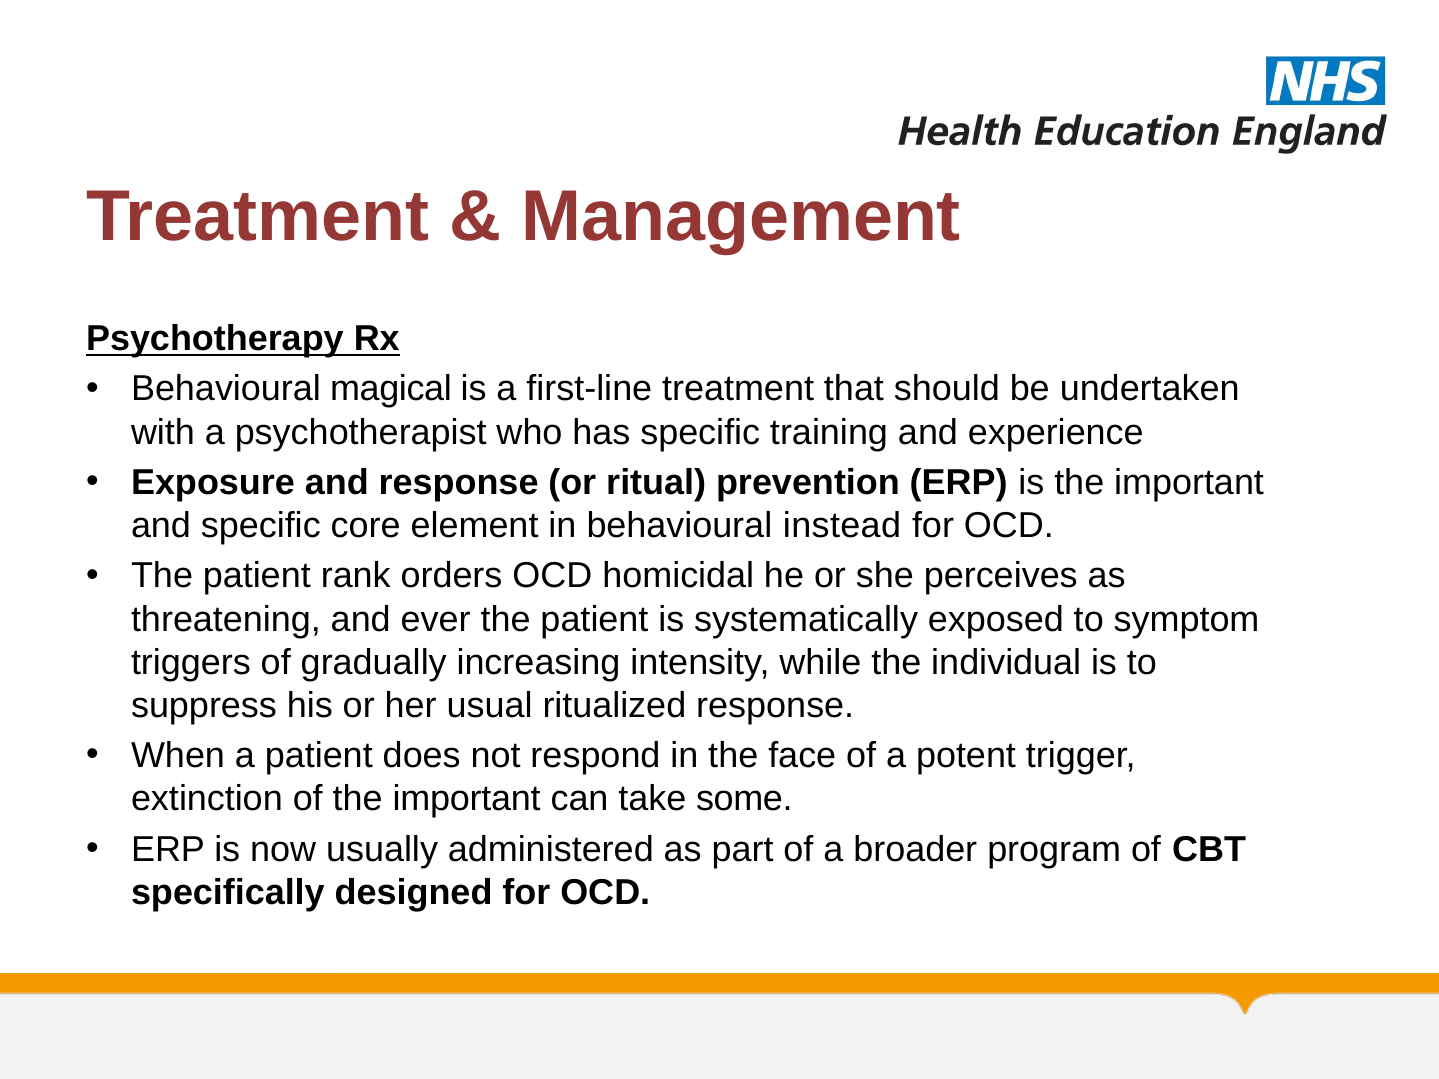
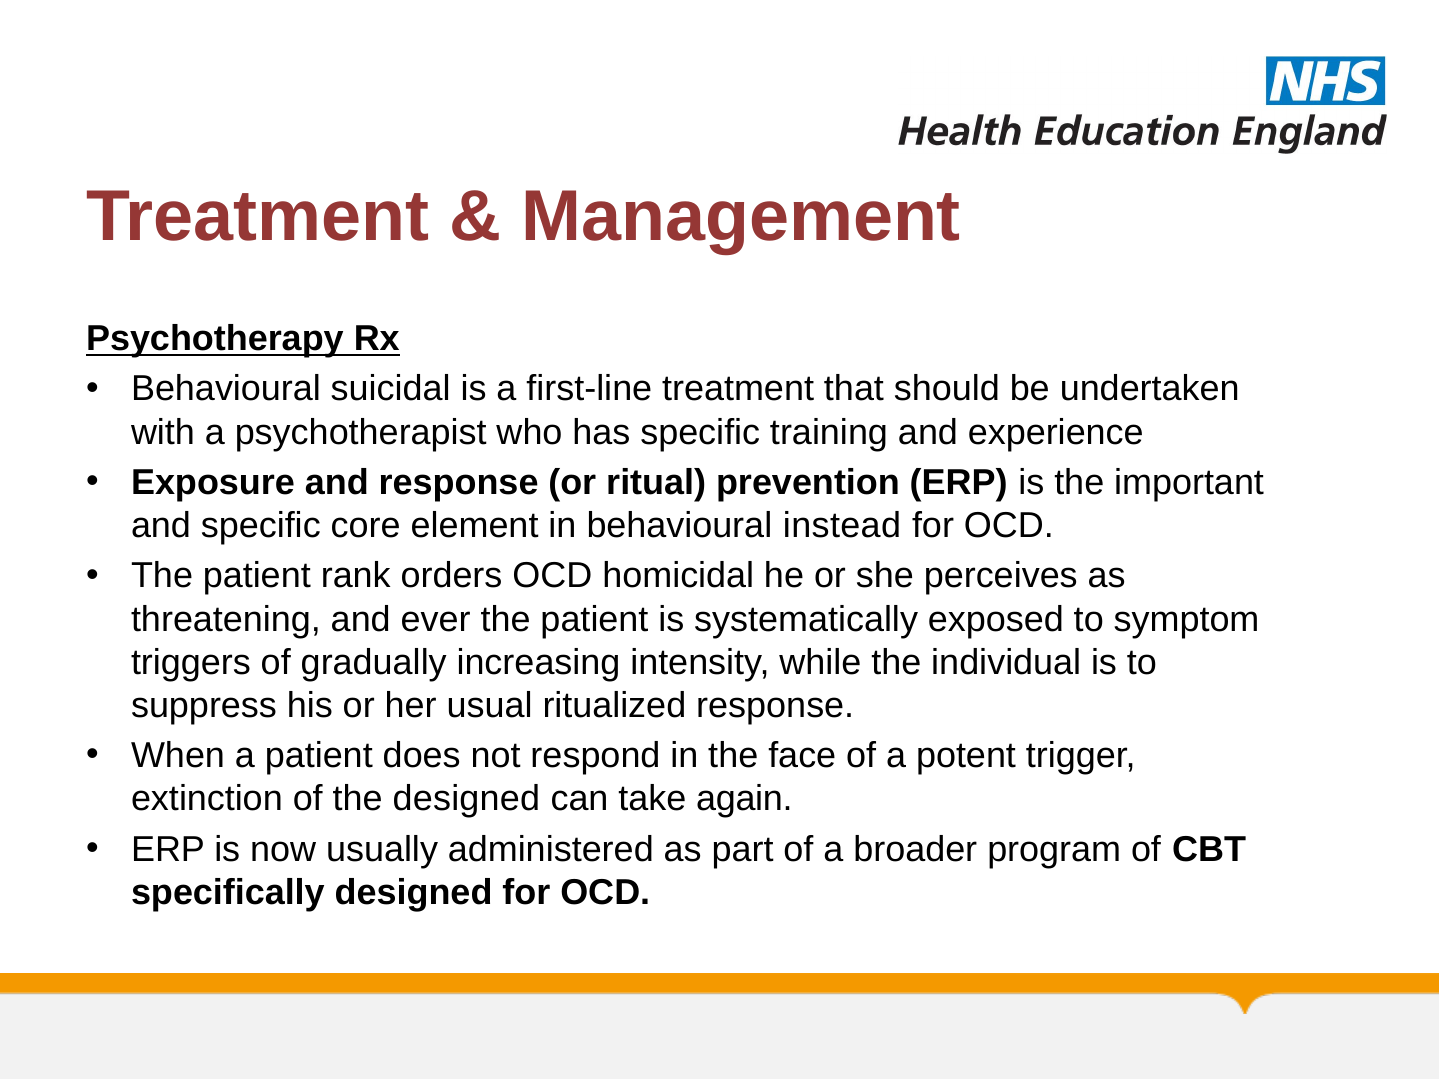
magical: magical -> suicidal (391, 389)
of the important: important -> designed (466, 799)
some: some -> again (744, 799)
